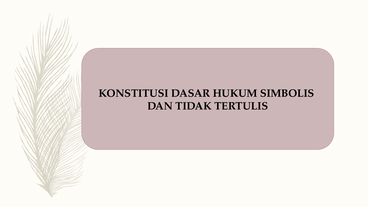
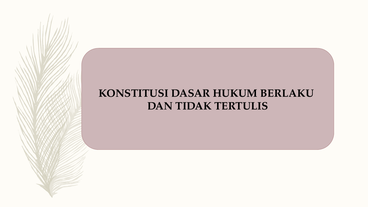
SIMBOLIS: SIMBOLIS -> BERLAKU (287, 93)
